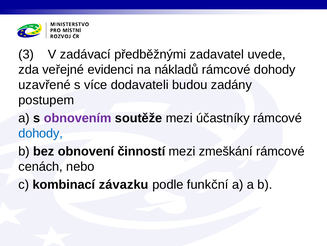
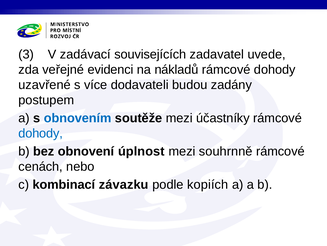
předběžnými: předběžnými -> souvisejících (150, 54)
obnovením colour: purple -> blue (78, 118)
činností: činností -> úplnost (141, 151)
zmeškání: zmeškání -> souhrnně (226, 151)
funkční: funkční -> kopiích (208, 184)
